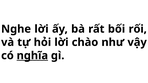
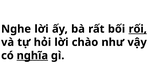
rối underline: none -> present (138, 29)
